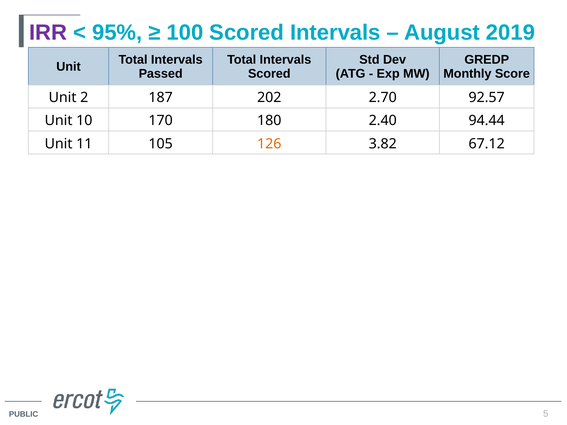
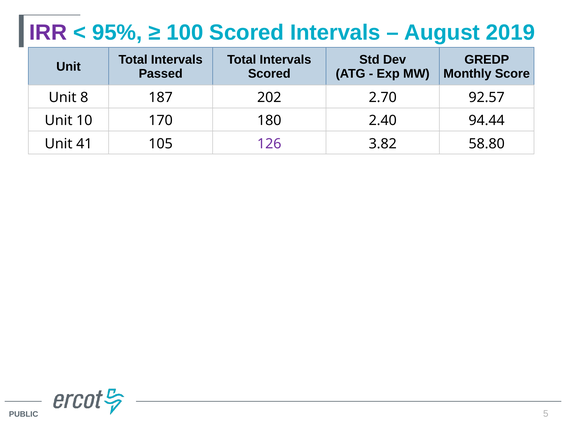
2: 2 -> 8 (84, 98)
11: 11 -> 41 (84, 144)
126 colour: orange -> purple (269, 144)
67.12: 67.12 -> 58.80 (487, 144)
